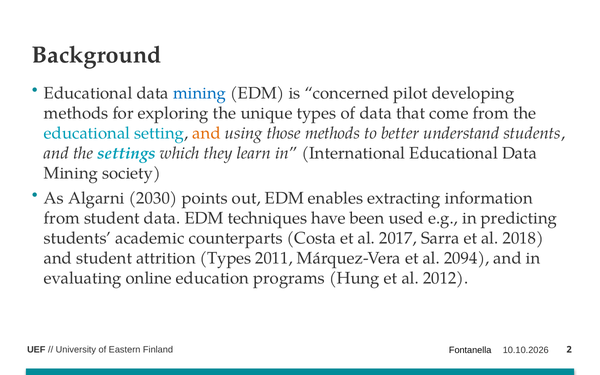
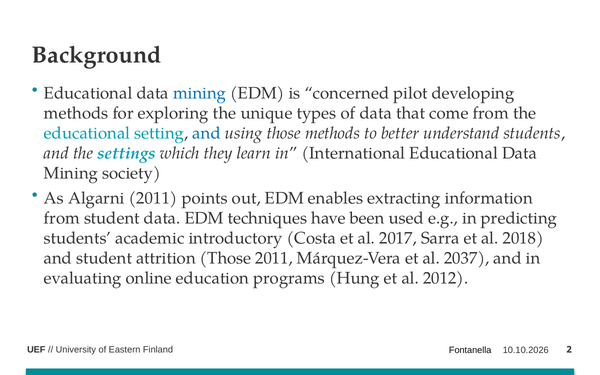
and colour: orange -> blue (207, 133)
Algarni 2030: 2030 -> 2011 (153, 198)
counterparts: counterparts -> introductory (236, 238)
attrition Types: Types -> Those (226, 258)
2094: 2094 -> 2037 (467, 258)
